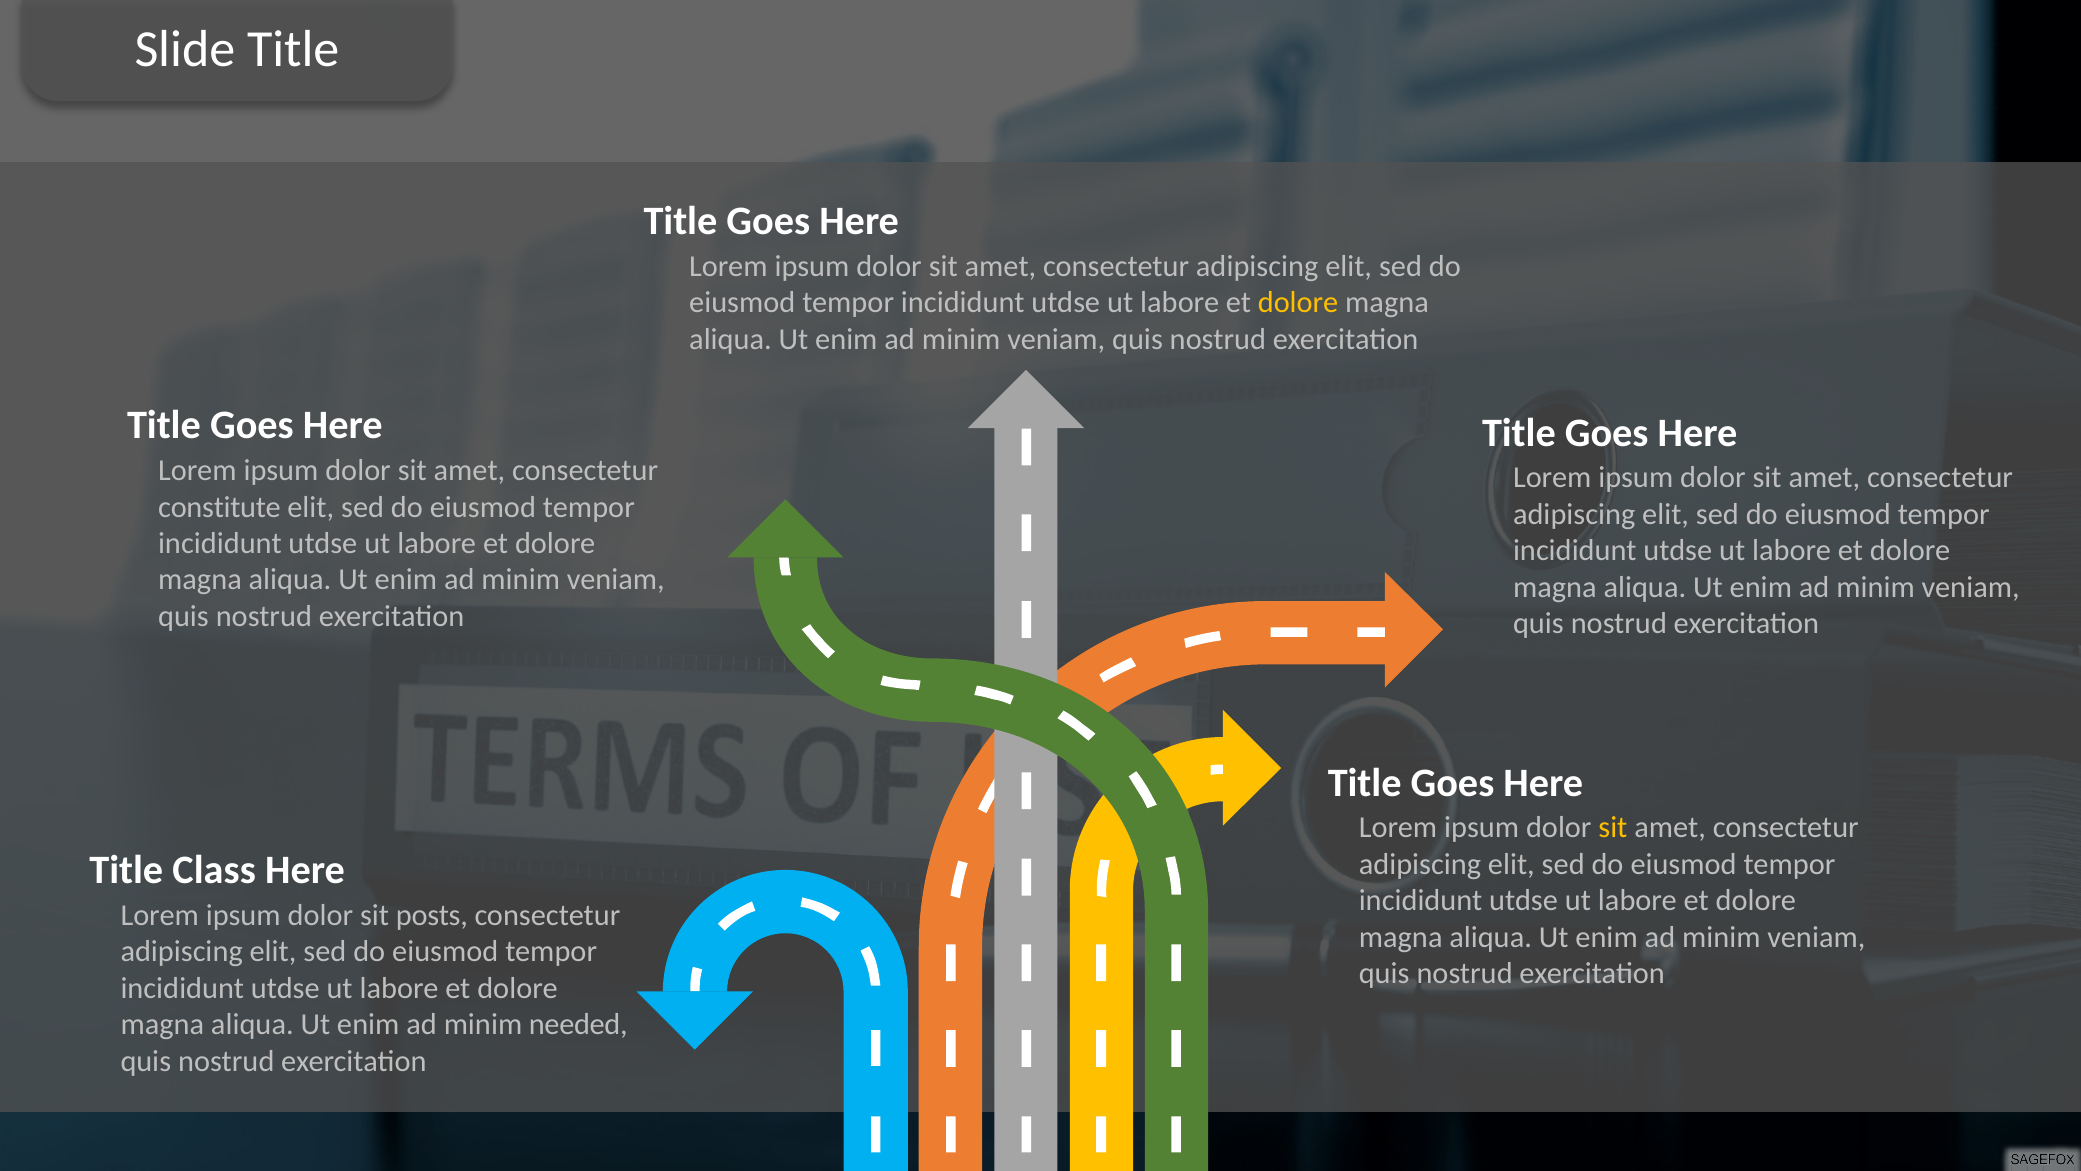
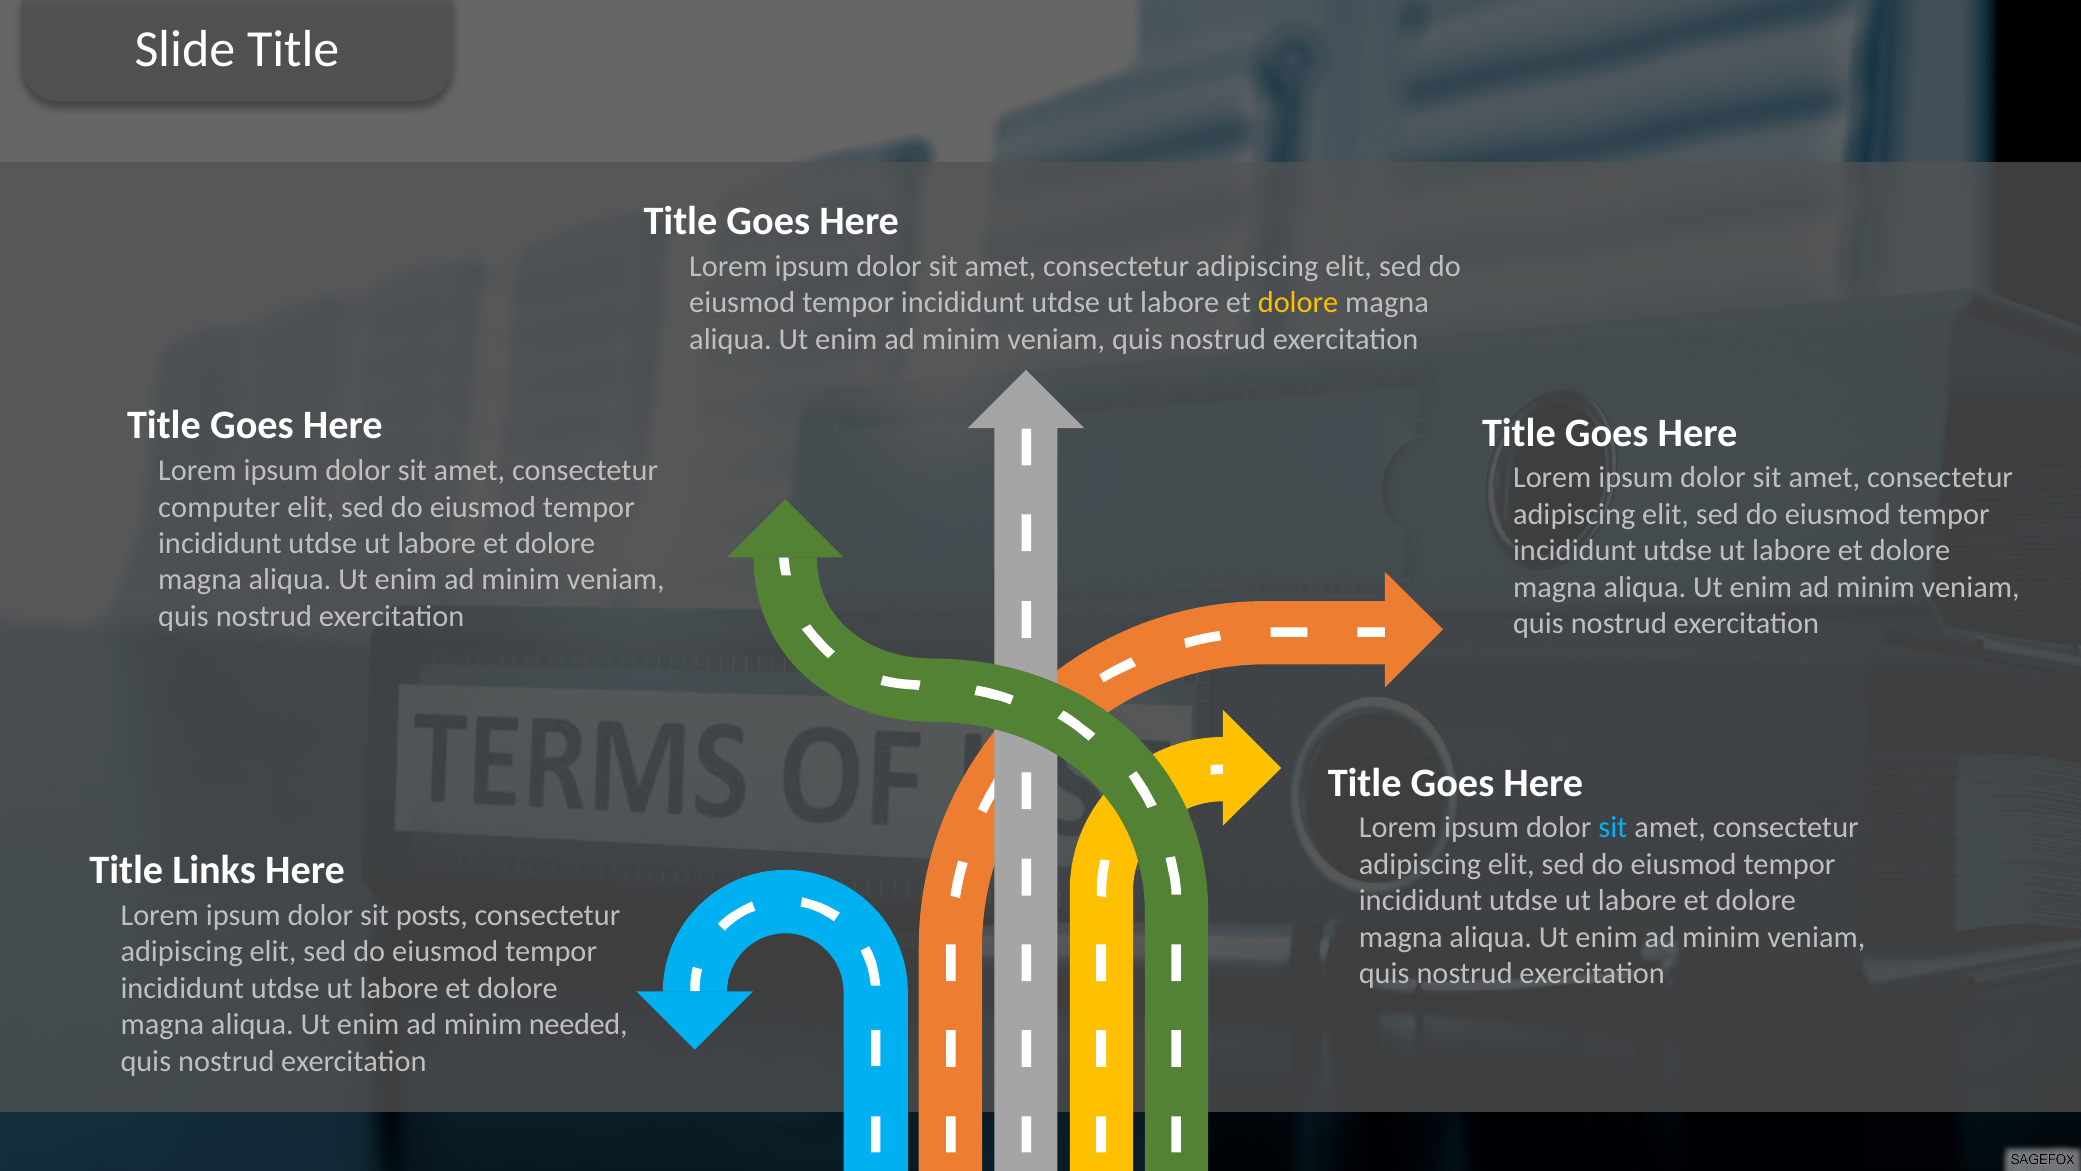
constitute: constitute -> computer (219, 507)
sit colour: yellow -> light blue (1613, 827)
Class: Class -> Links (214, 870)
